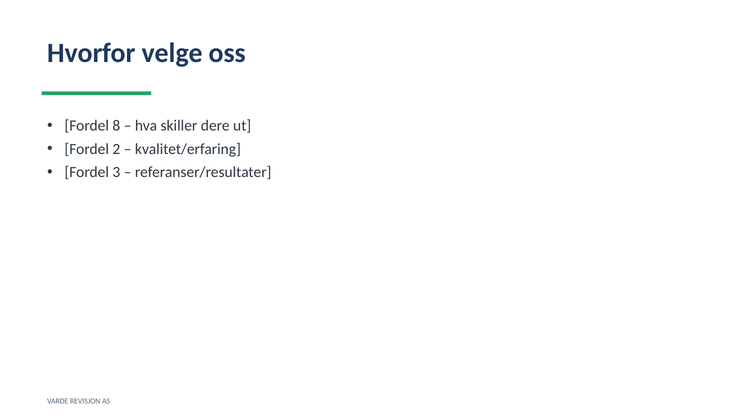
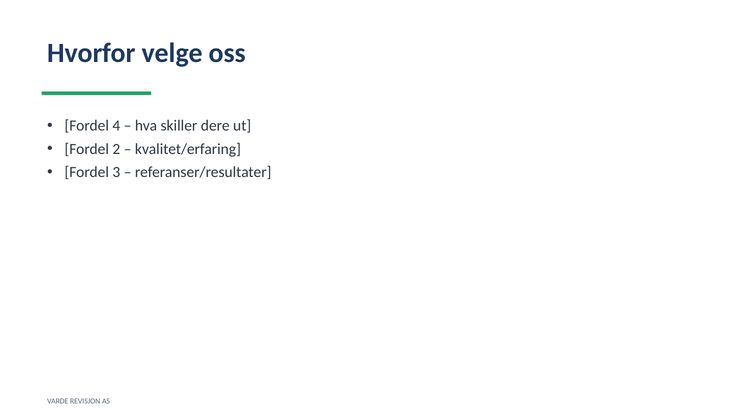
8: 8 -> 4 (116, 126)
